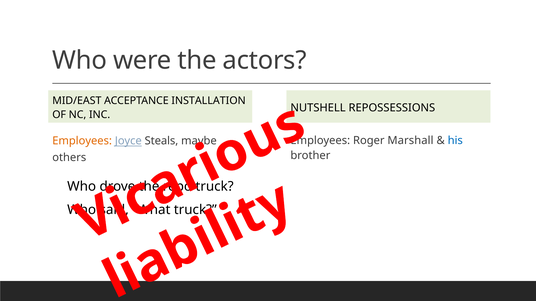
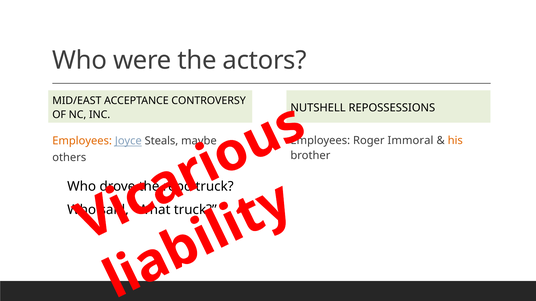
INSTALLATION: INSTALLATION -> CONTROVERSY (209, 101)
Marshall: Marshall -> Immoral (410, 141)
his colour: blue -> orange (455, 141)
